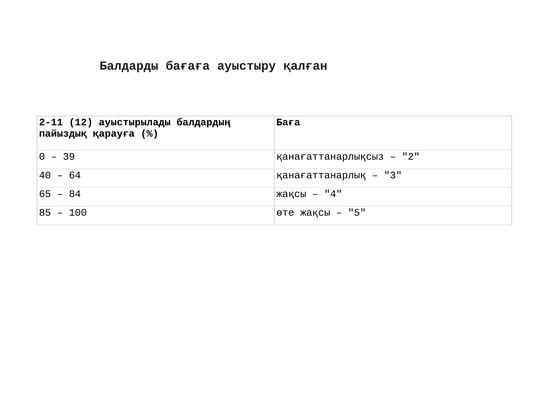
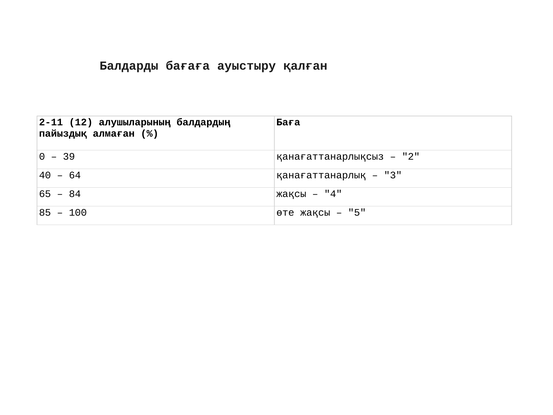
ауыстырылады: ауыстырылады -> алушыларының (135, 122)
қарауға: қарауға -> алмаған (114, 133)
